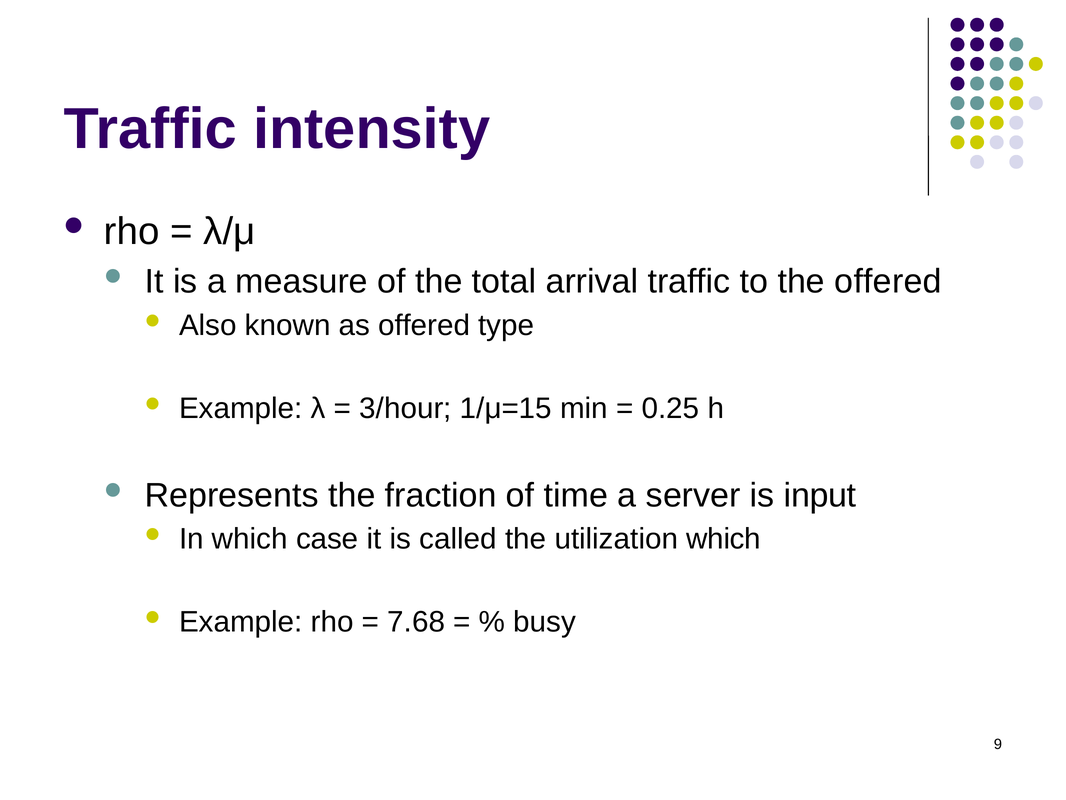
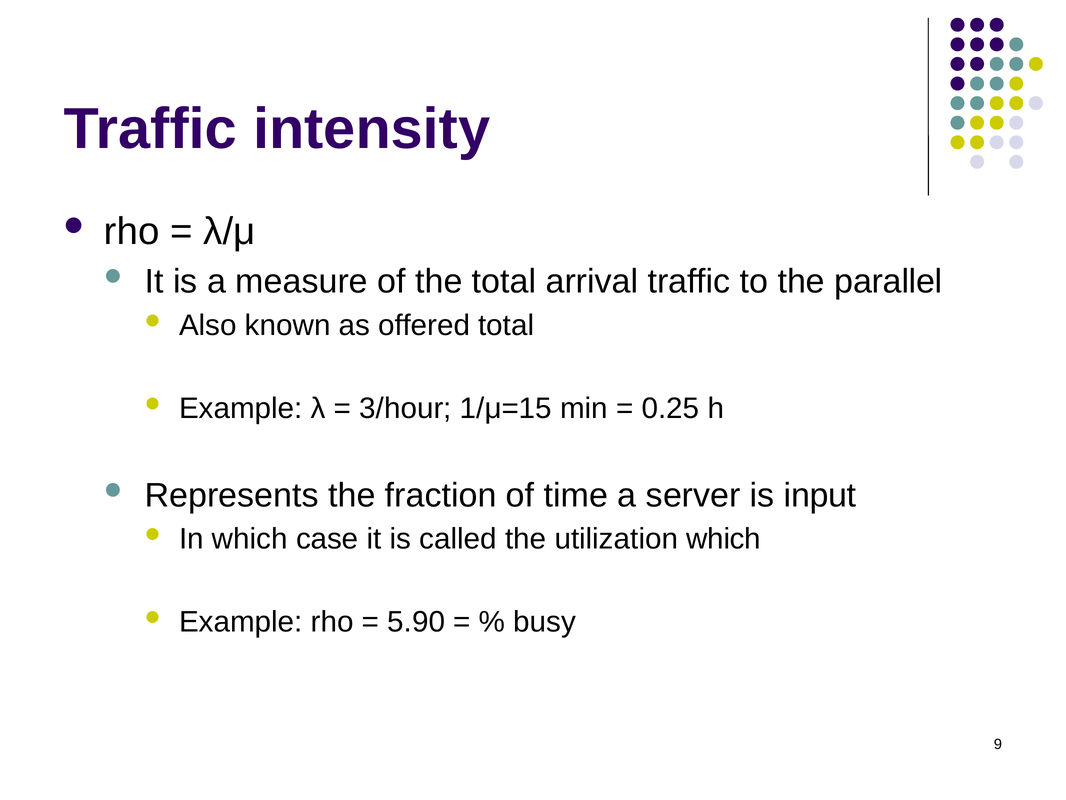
the offered: offered -> parallel (888, 282)
offered type: type -> total (506, 325)
7.68: 7.68 -> 5.90 (416, 622)
